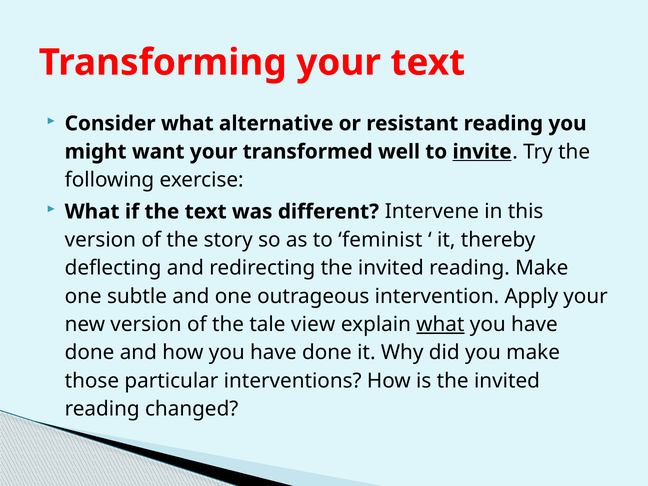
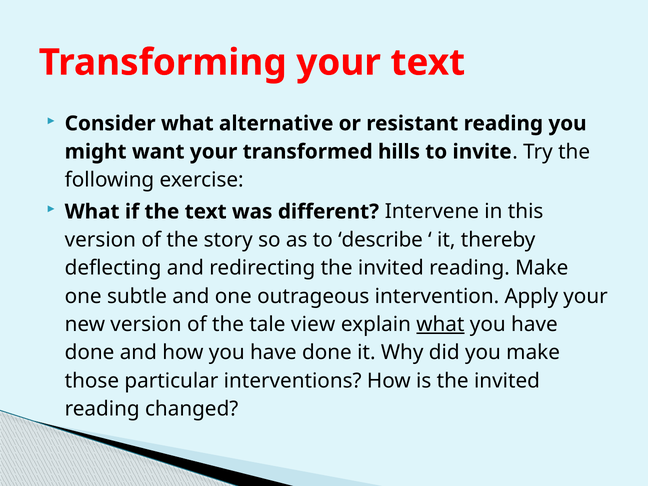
well: well -> hills (399, 152)
invite underline: present -> none (482, 152)
feminist: feminist -> describe (381, 240)
